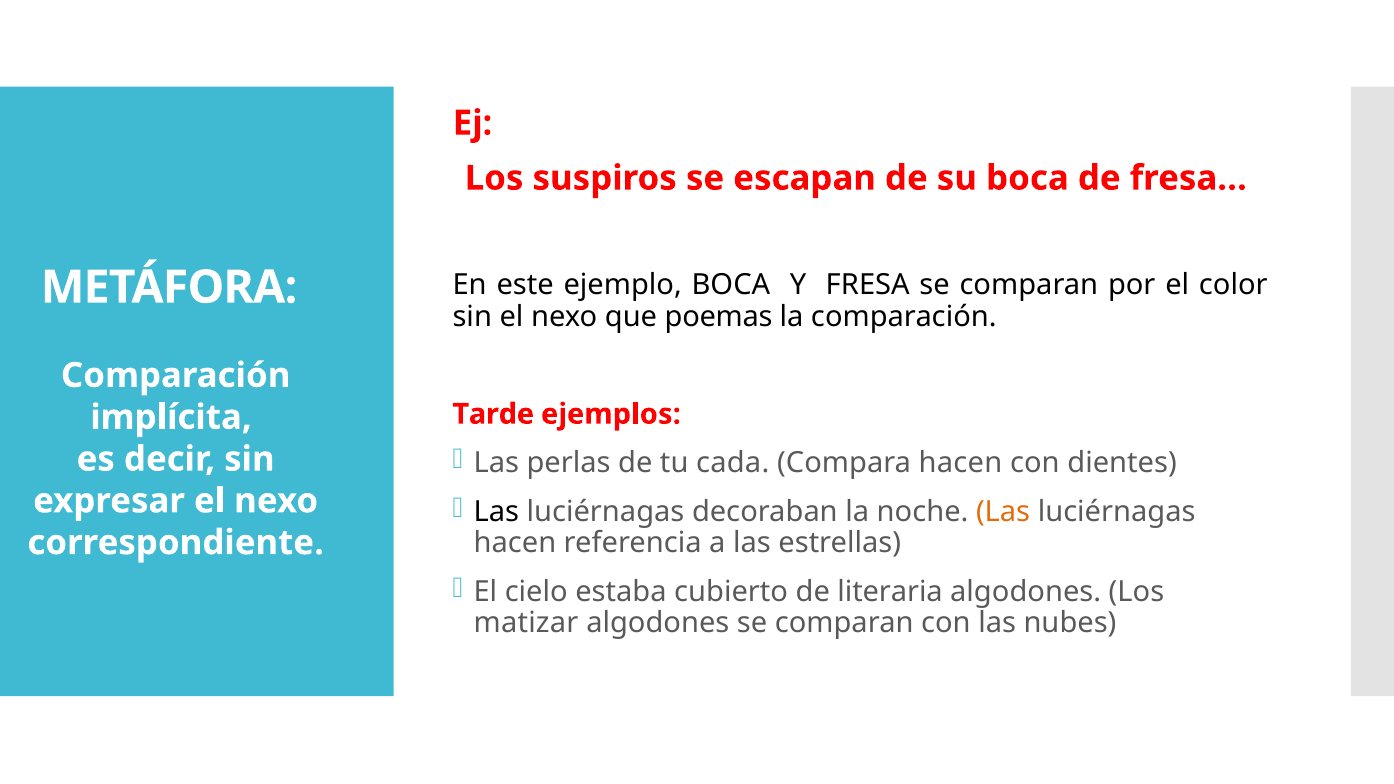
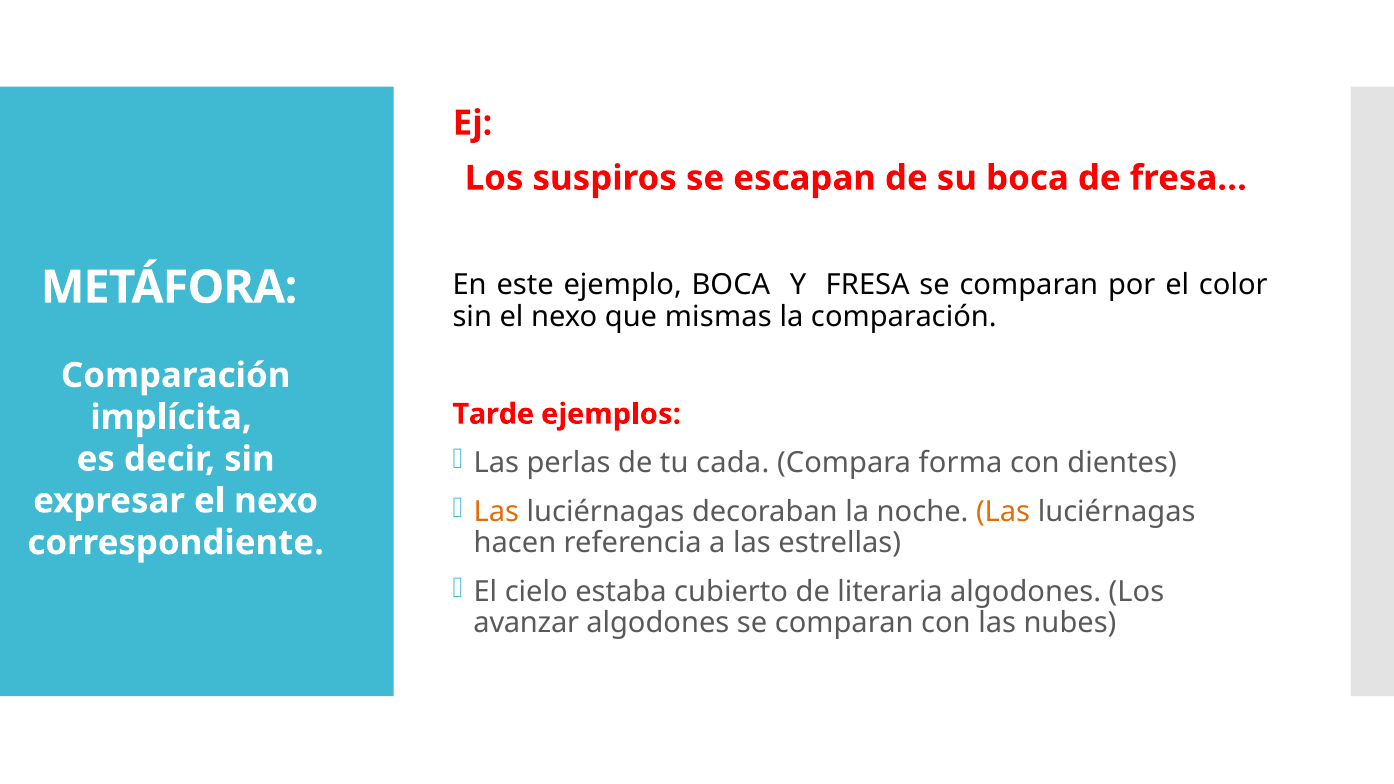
poemas: poemas -> mismas (718, 317)
Compara hacen: hacen -> forma (961, 463)
Las colour: black -> orange (496, 512)
matizar: matizar -> avanzar (526, 623)
